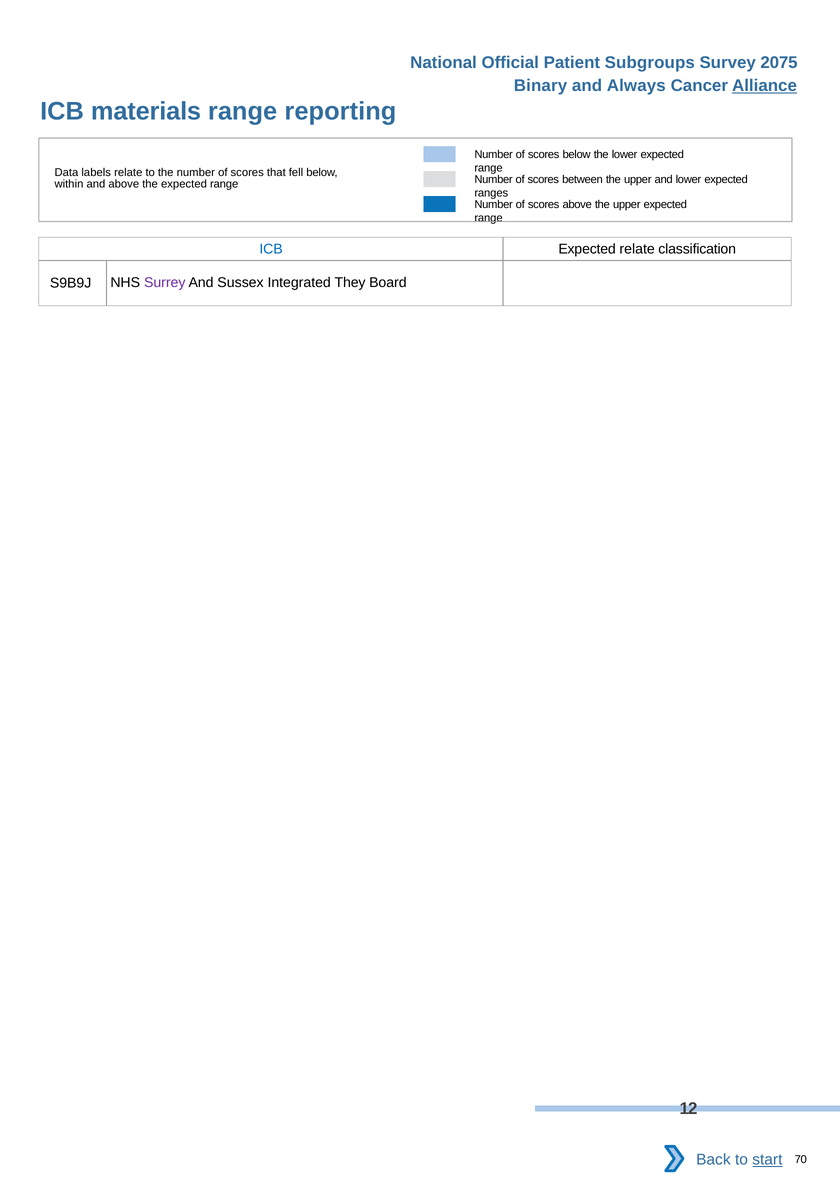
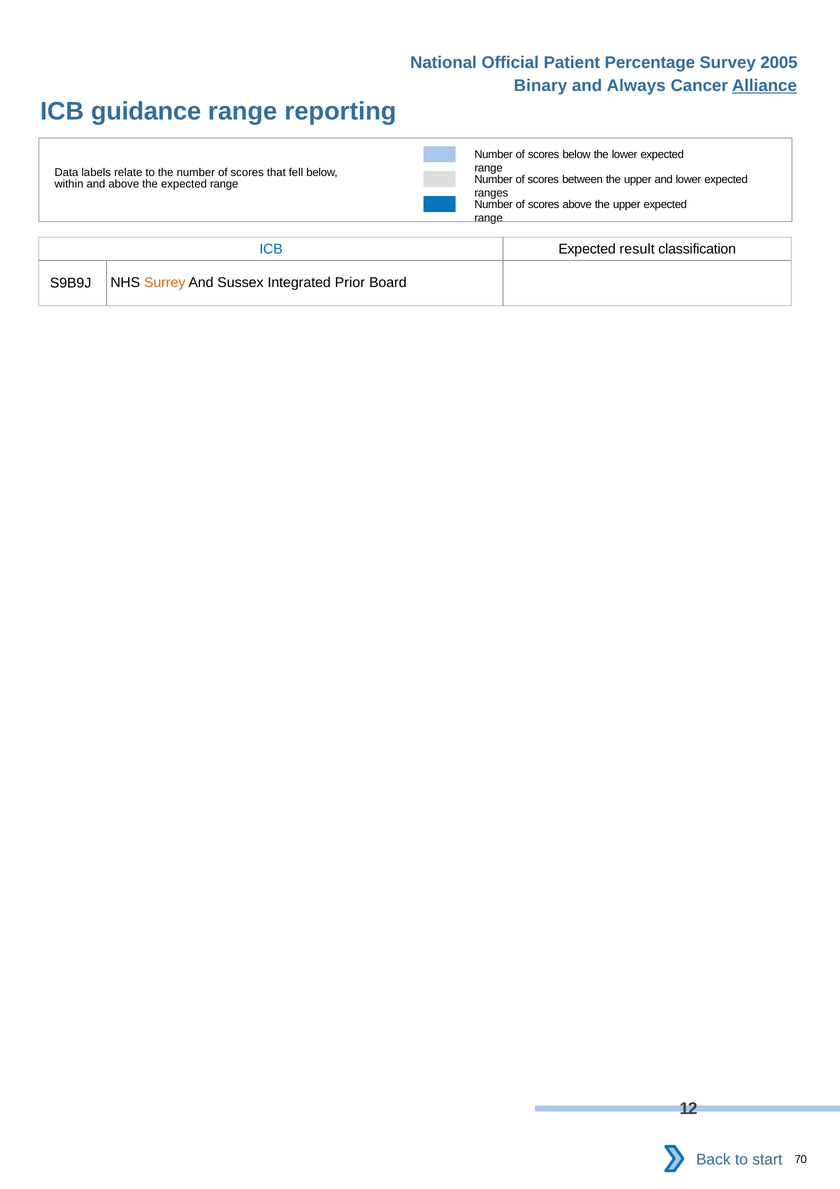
Subgroups: Subgroups -> Percentage (650, 63)
2075: 2075 -> 2005 (779, 63)
materials: materials -> guidance (146, 112)
Expected relate: relate -> result (637, 249)
Surrey colour: purple -> orange (165, 282)
They: They -> Prior (350, 282)
start underline: present -> none (767, 1159)
